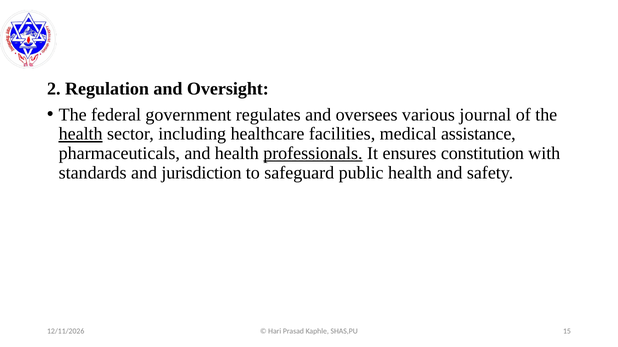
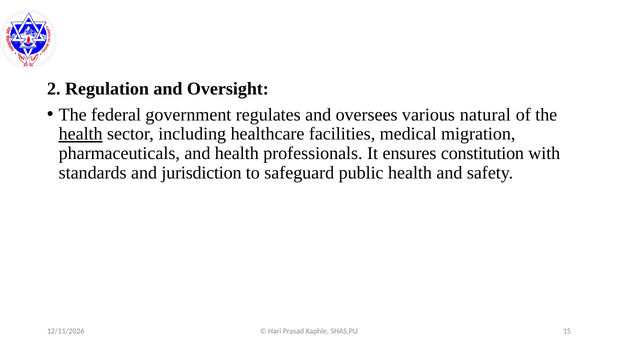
journal: journal -> natural (485, 115)
assistance: assistance -> migration (478, 134)
professionals underline: present -> none (313, 154)
